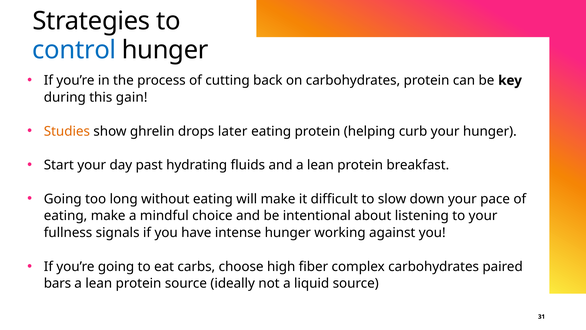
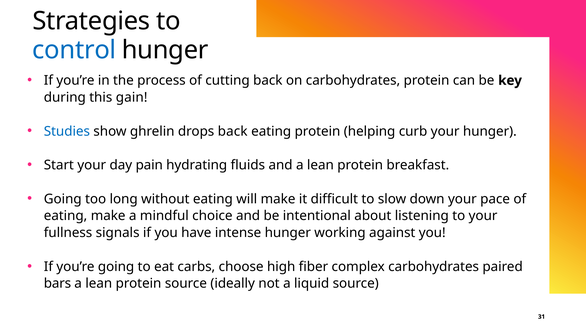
Studies colour: orange -> blue (67, 131)
drops later: later -> back (233, 131)
past: past -> pain (149, 165)
